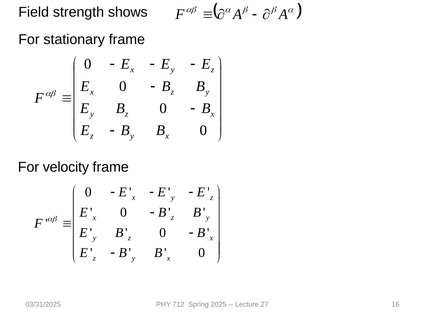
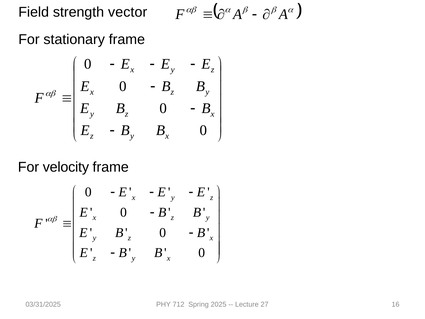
shows: shows -> vector (128, 12)
